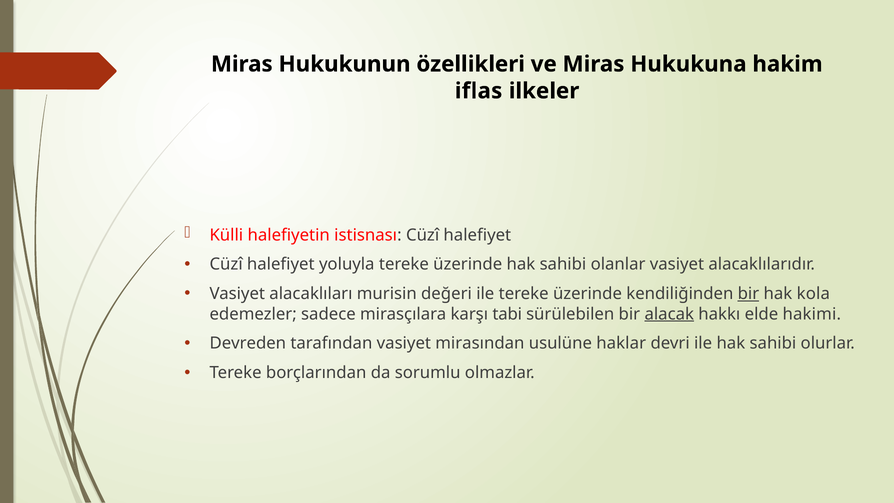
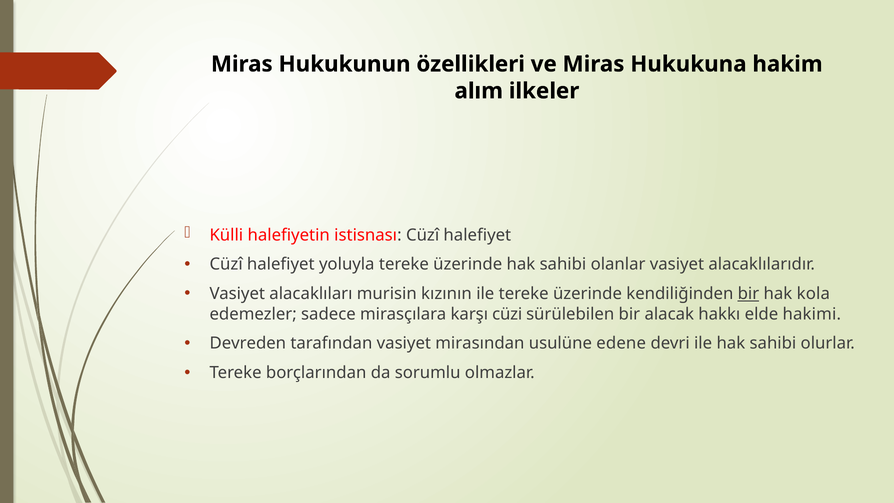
iflas: iflas -> alım (479, 91)
değeri: değeri -> kızının (446, 294)
tabi: tabi -> cüzi (507, 314)
alacak underline: present -> none (669, 314)
haklar: haklar -> edene (621, 343)
